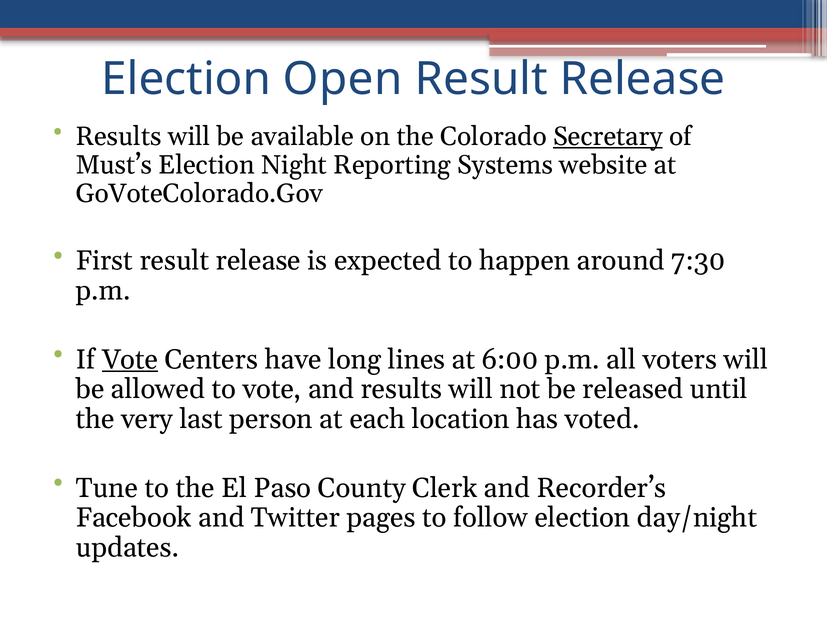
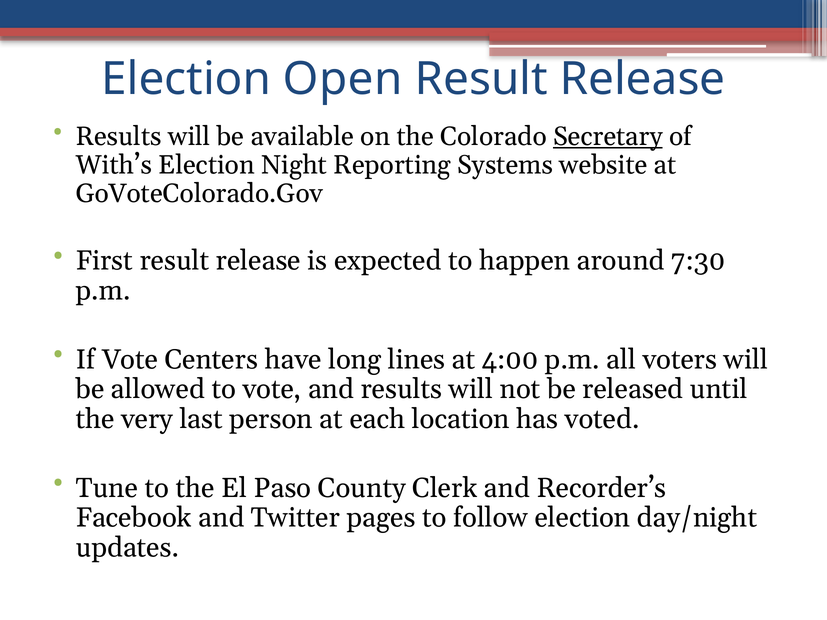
Must’s: Must’s -> With’s (114, 165)
Vote underline: present -> none (130, 360)
6:00: 6:00 -> 4:00 (510, 360)
